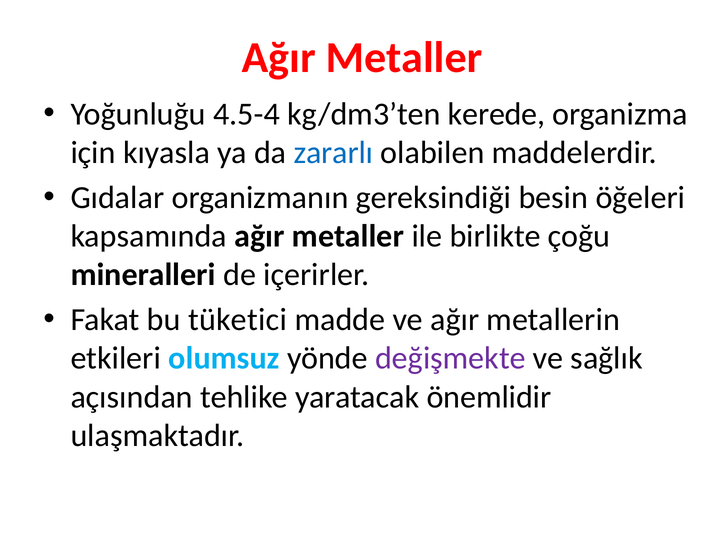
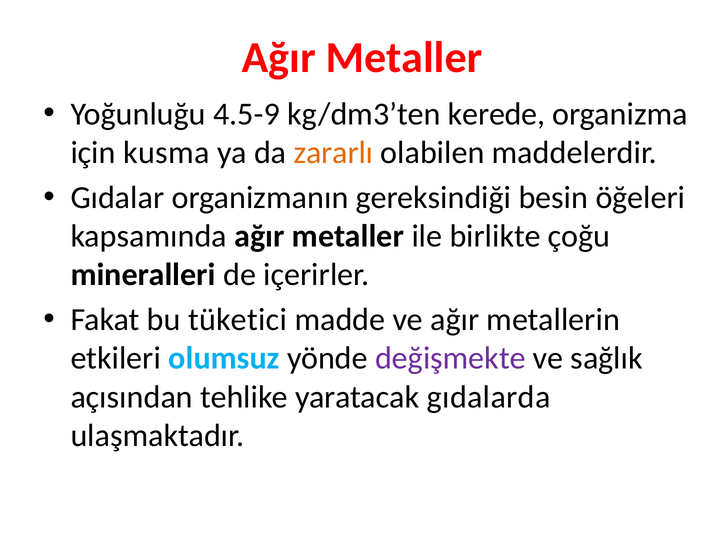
4.5-4: 4.5-4 -> 4.5-9 (246, 114)
kıyasla: kıyasla -> kusma (166, 153)
zararlı colour: blue -> orange (333, 153)
önemlidir: önemlidir -> gıdalarda (489, 397)
